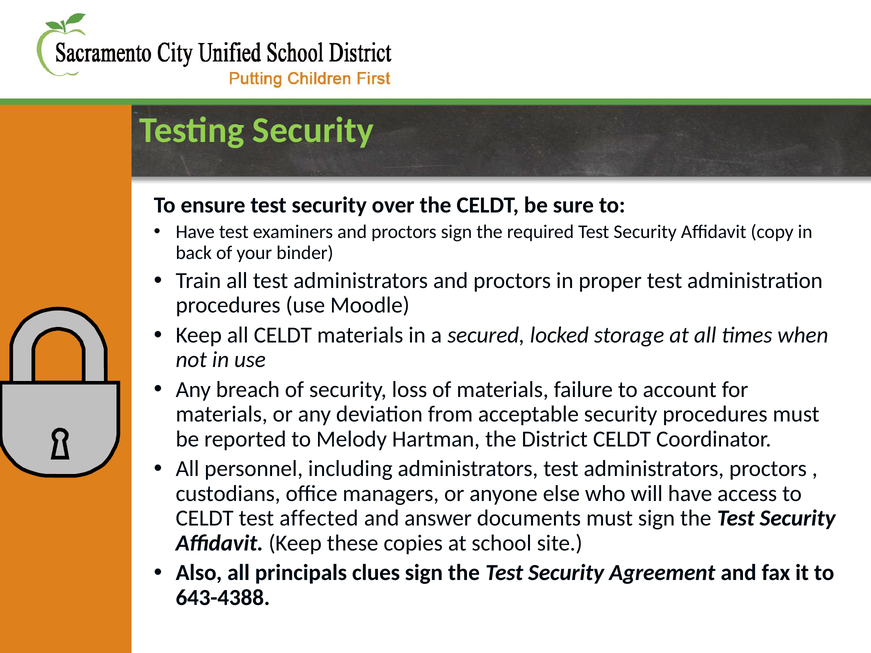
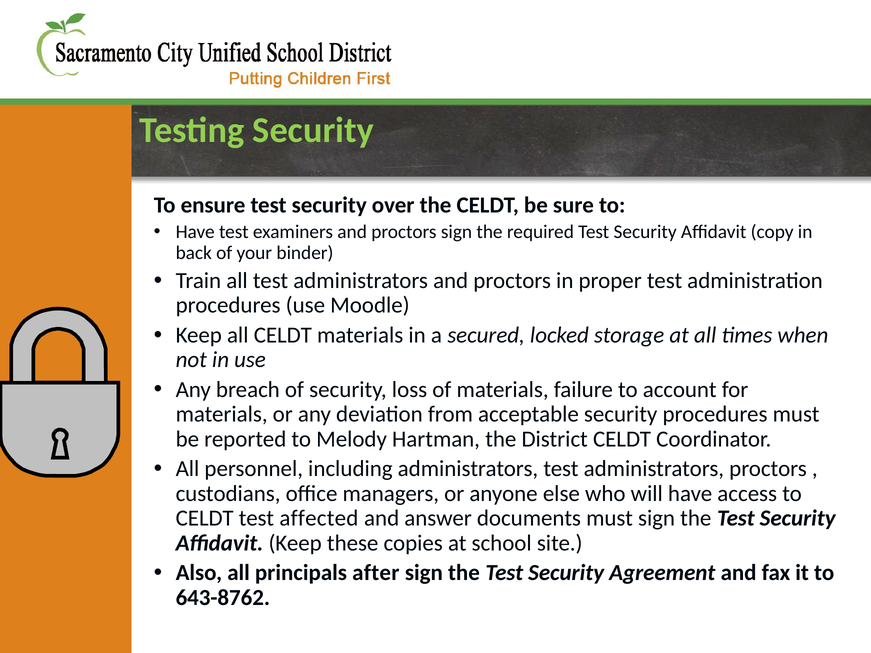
clues: clues -> after (376, 573)
643-4388: 643-4388 -> 643-8762 (223, 598)
